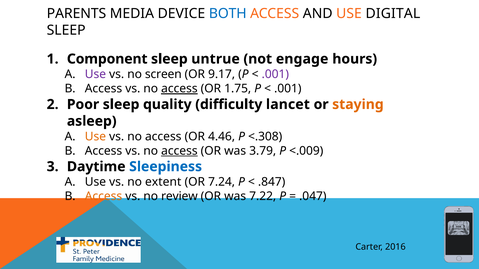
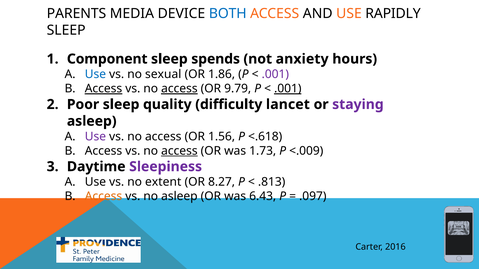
DIGITAL: DIGITAL -> RAPIDLY (393, 13)
untrue: untrue -> spends (216, 59)
engage: engage -> anxiety (302, 59)
Use colour: purple -> blue (95, 74)
screen: screen -> sexual (163, 74)
9.17: 9.17 -> 1.86 (222, 74)
Access underline: none -> present (103, 89)
1.75: 1.75 -> 9.79 (238, 89)
.001 underline: none -> present (288, 89)
staying colour: orange -> purple (358, 105)
Use colour: orange -> purple (95, 137)
4.46: 4.46 -> 1.56 (222, 137)
<.308: <.308 -> <.618 (265, 137)
3.79: 3.79 -> 1.73 (263, 151)
Sleepiness colour: blue -> purple (166, 167)
7.24: 7.24 -> 8.27 (222, 182)
.847: .847 -> .813 (272, 182)
no review: review -> asleep (179, 197)
7.22: 7.22 -> 6.43 (263, 197)
.047: .047 -> .097 (313, 197)
